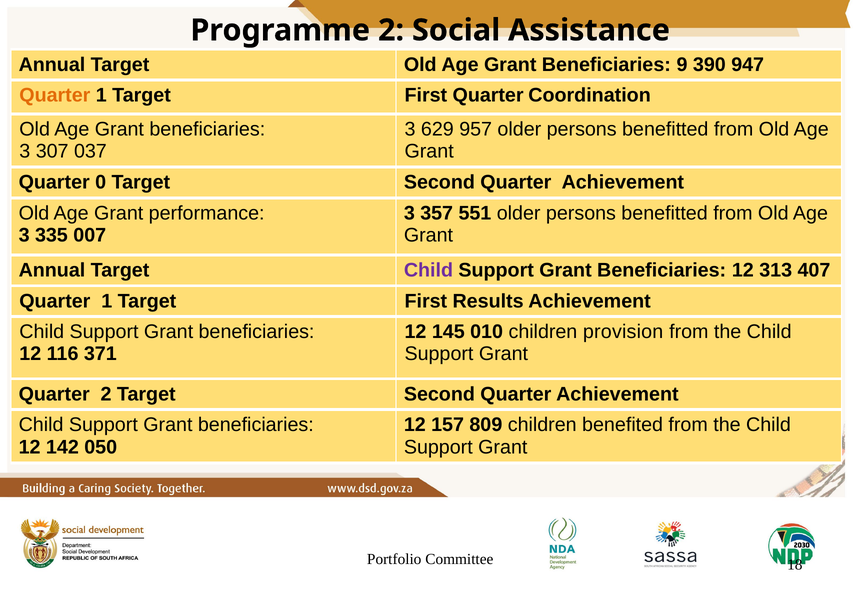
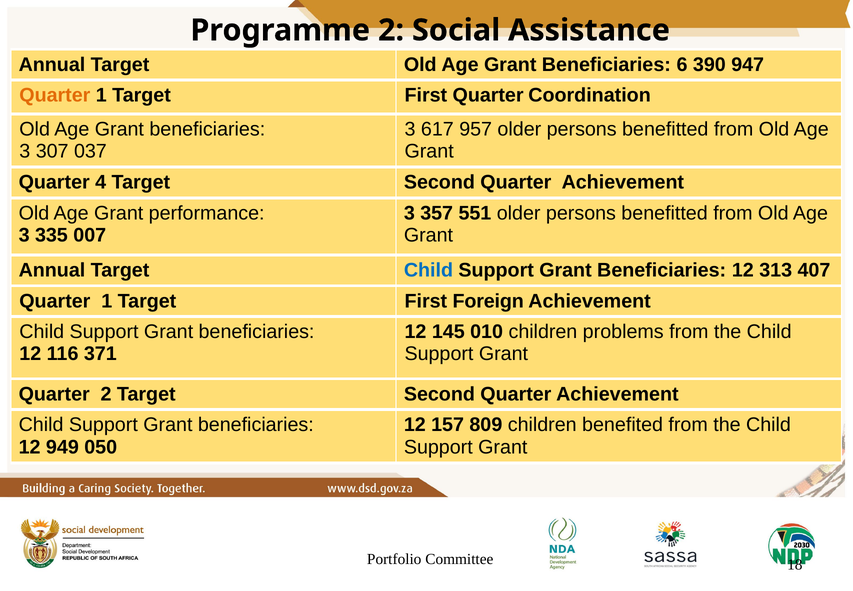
9: 9 -> 6 (682, 64)
629: 629 -> 617 (437, 129)
0: 0 -> 4 (101, 182)
Child colour: purple -> blue (428, 270)
Results: Results -> Foreign (488, 301)
provision: provision -> problems (623, 332)
142: 142 -> 949 (62, 447)
